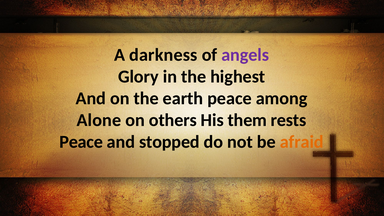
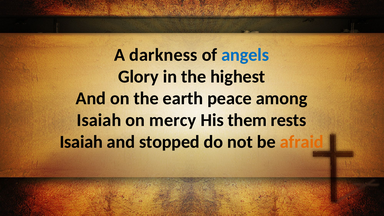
angels colour: purple -> blue (245, 55)
Alone: Alone -> Isaiah (99, 120)
others: others -> mercy (173, 120)
Peace: Peace -> Isaiah (81, 142)
